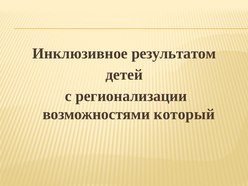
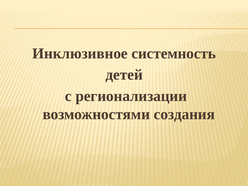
результатом: результатом -> системность (174, 54)
который: который -> создания (184, 114)
